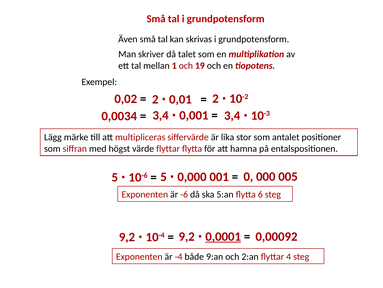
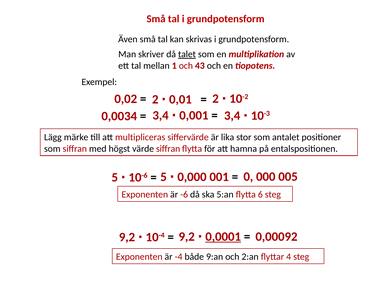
talet underline: none -> present (187, 54)
19: 19 -> 43 (200, 66)
värde flyttar: flyttar -> siffran (168, 148)
